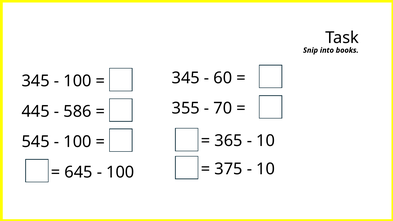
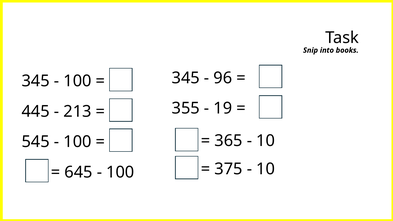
60: 60 -> 96 (223, 78)
70: 70 -> 19 (223, 108)
586: 586 -> 213 (77, 112)
